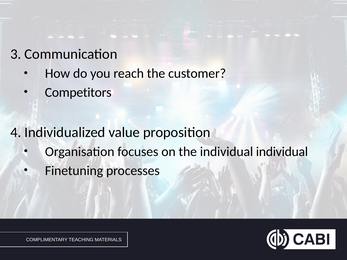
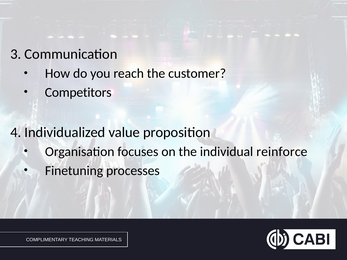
individual individual: individual -> reinforce (282, 152)
